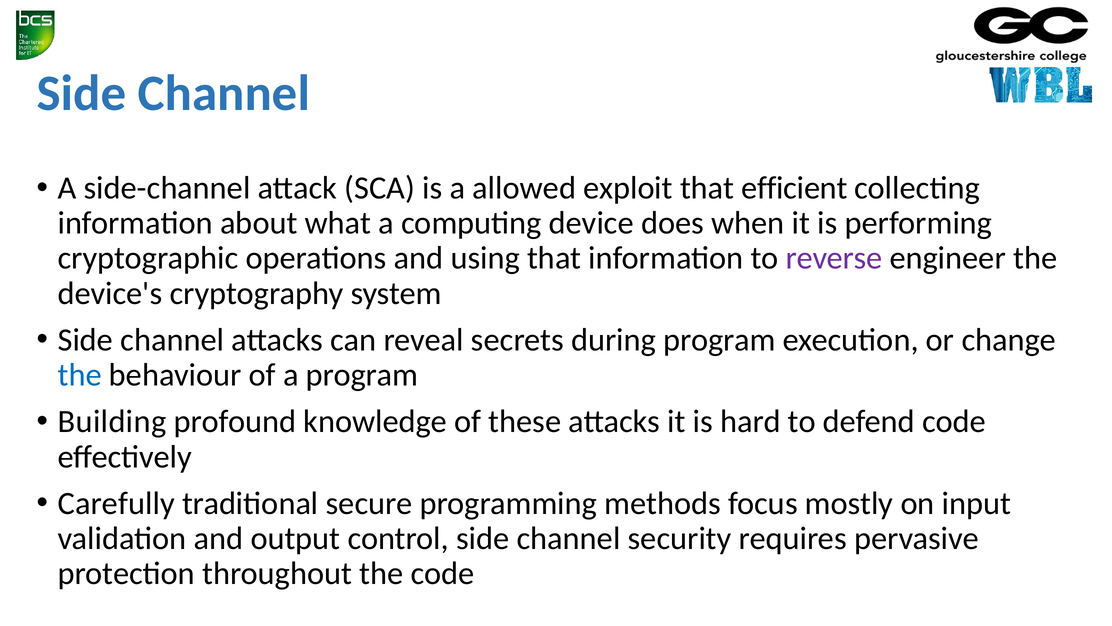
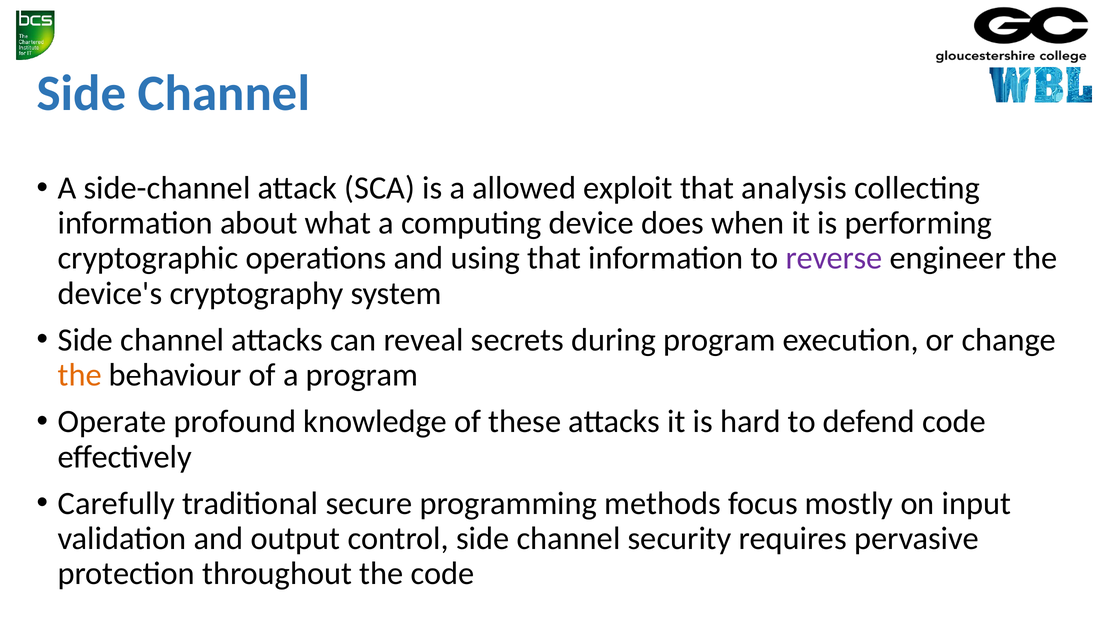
efficient: efficient -> analysis (794, 188)
the colour: blue -> orange (80, 375)
Building: Building -> Operate (112, 421)
